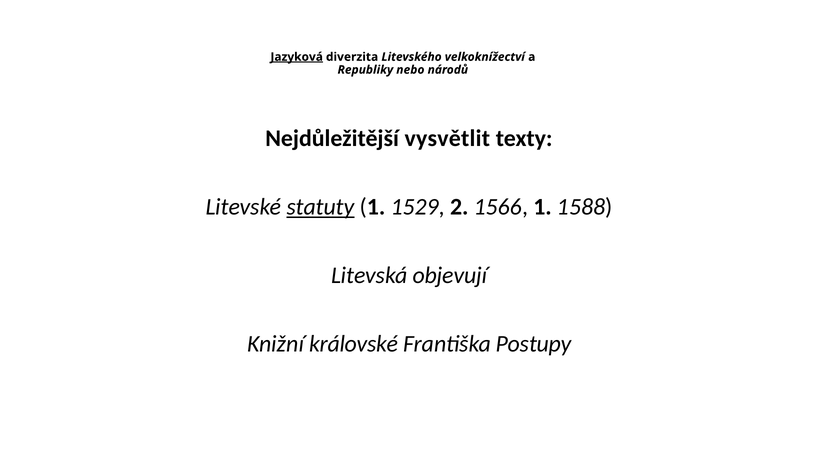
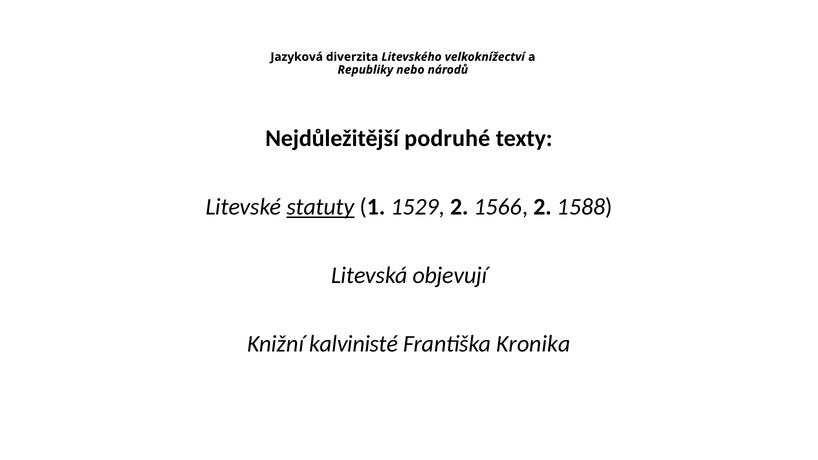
Jazyková underline: present -> none (297, 57)
vysvětlit: vysvětlit -> podruhé (447, 138)
1566 1: 1 -> 2 (543, 207)
královské: královské -> kalvinisté (354, 344)
Postupy: Postupy -> Kronika (533, 344)
